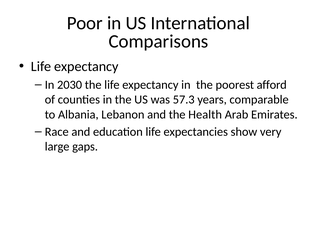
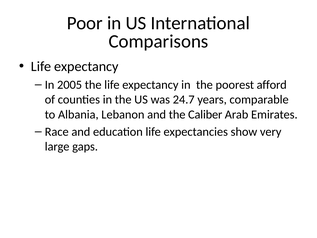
2030: 2030 -> 2005 (70, 85)
57.3: 57.3 -> 24.7 (184, 100)
Health: Health -> Caliber (205, 114)
